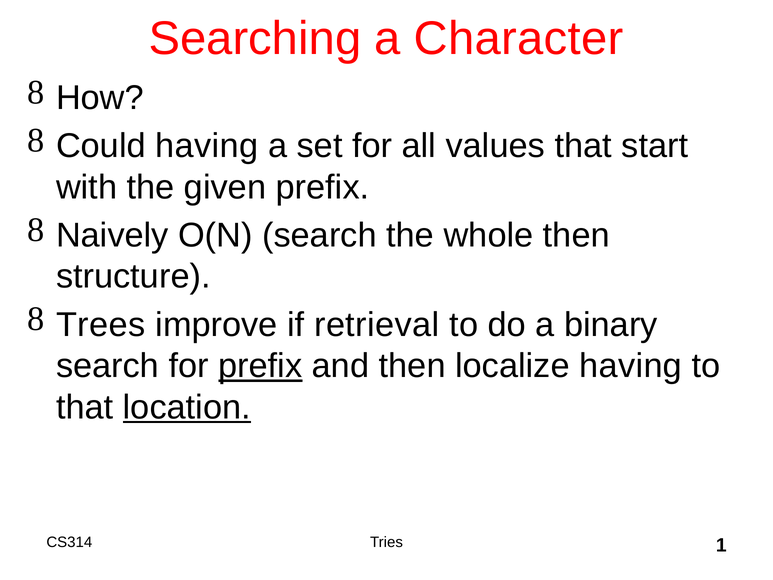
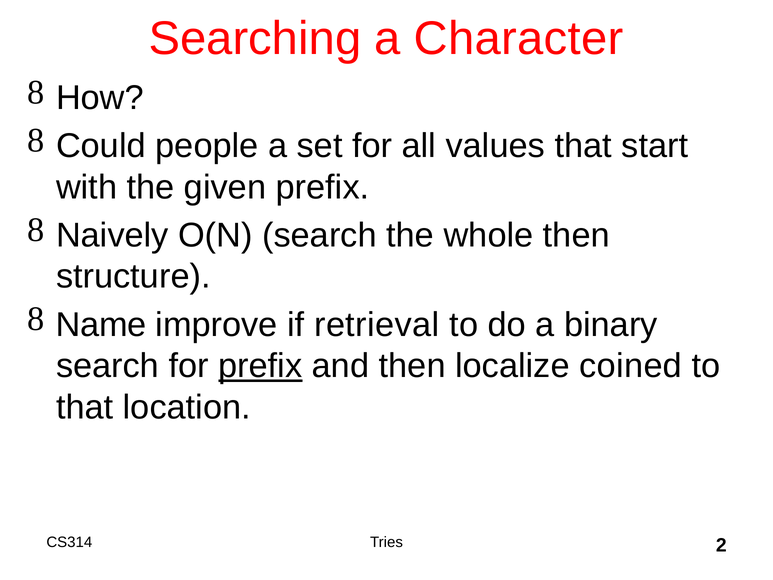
Could having: having -> people (207, 146)
Trees: Trees -> Name (101, 325)
localize having: having -> coined (631, 366)
location underline: present -> none (187, 407)
1: 1 -> 2 (721, 545)
